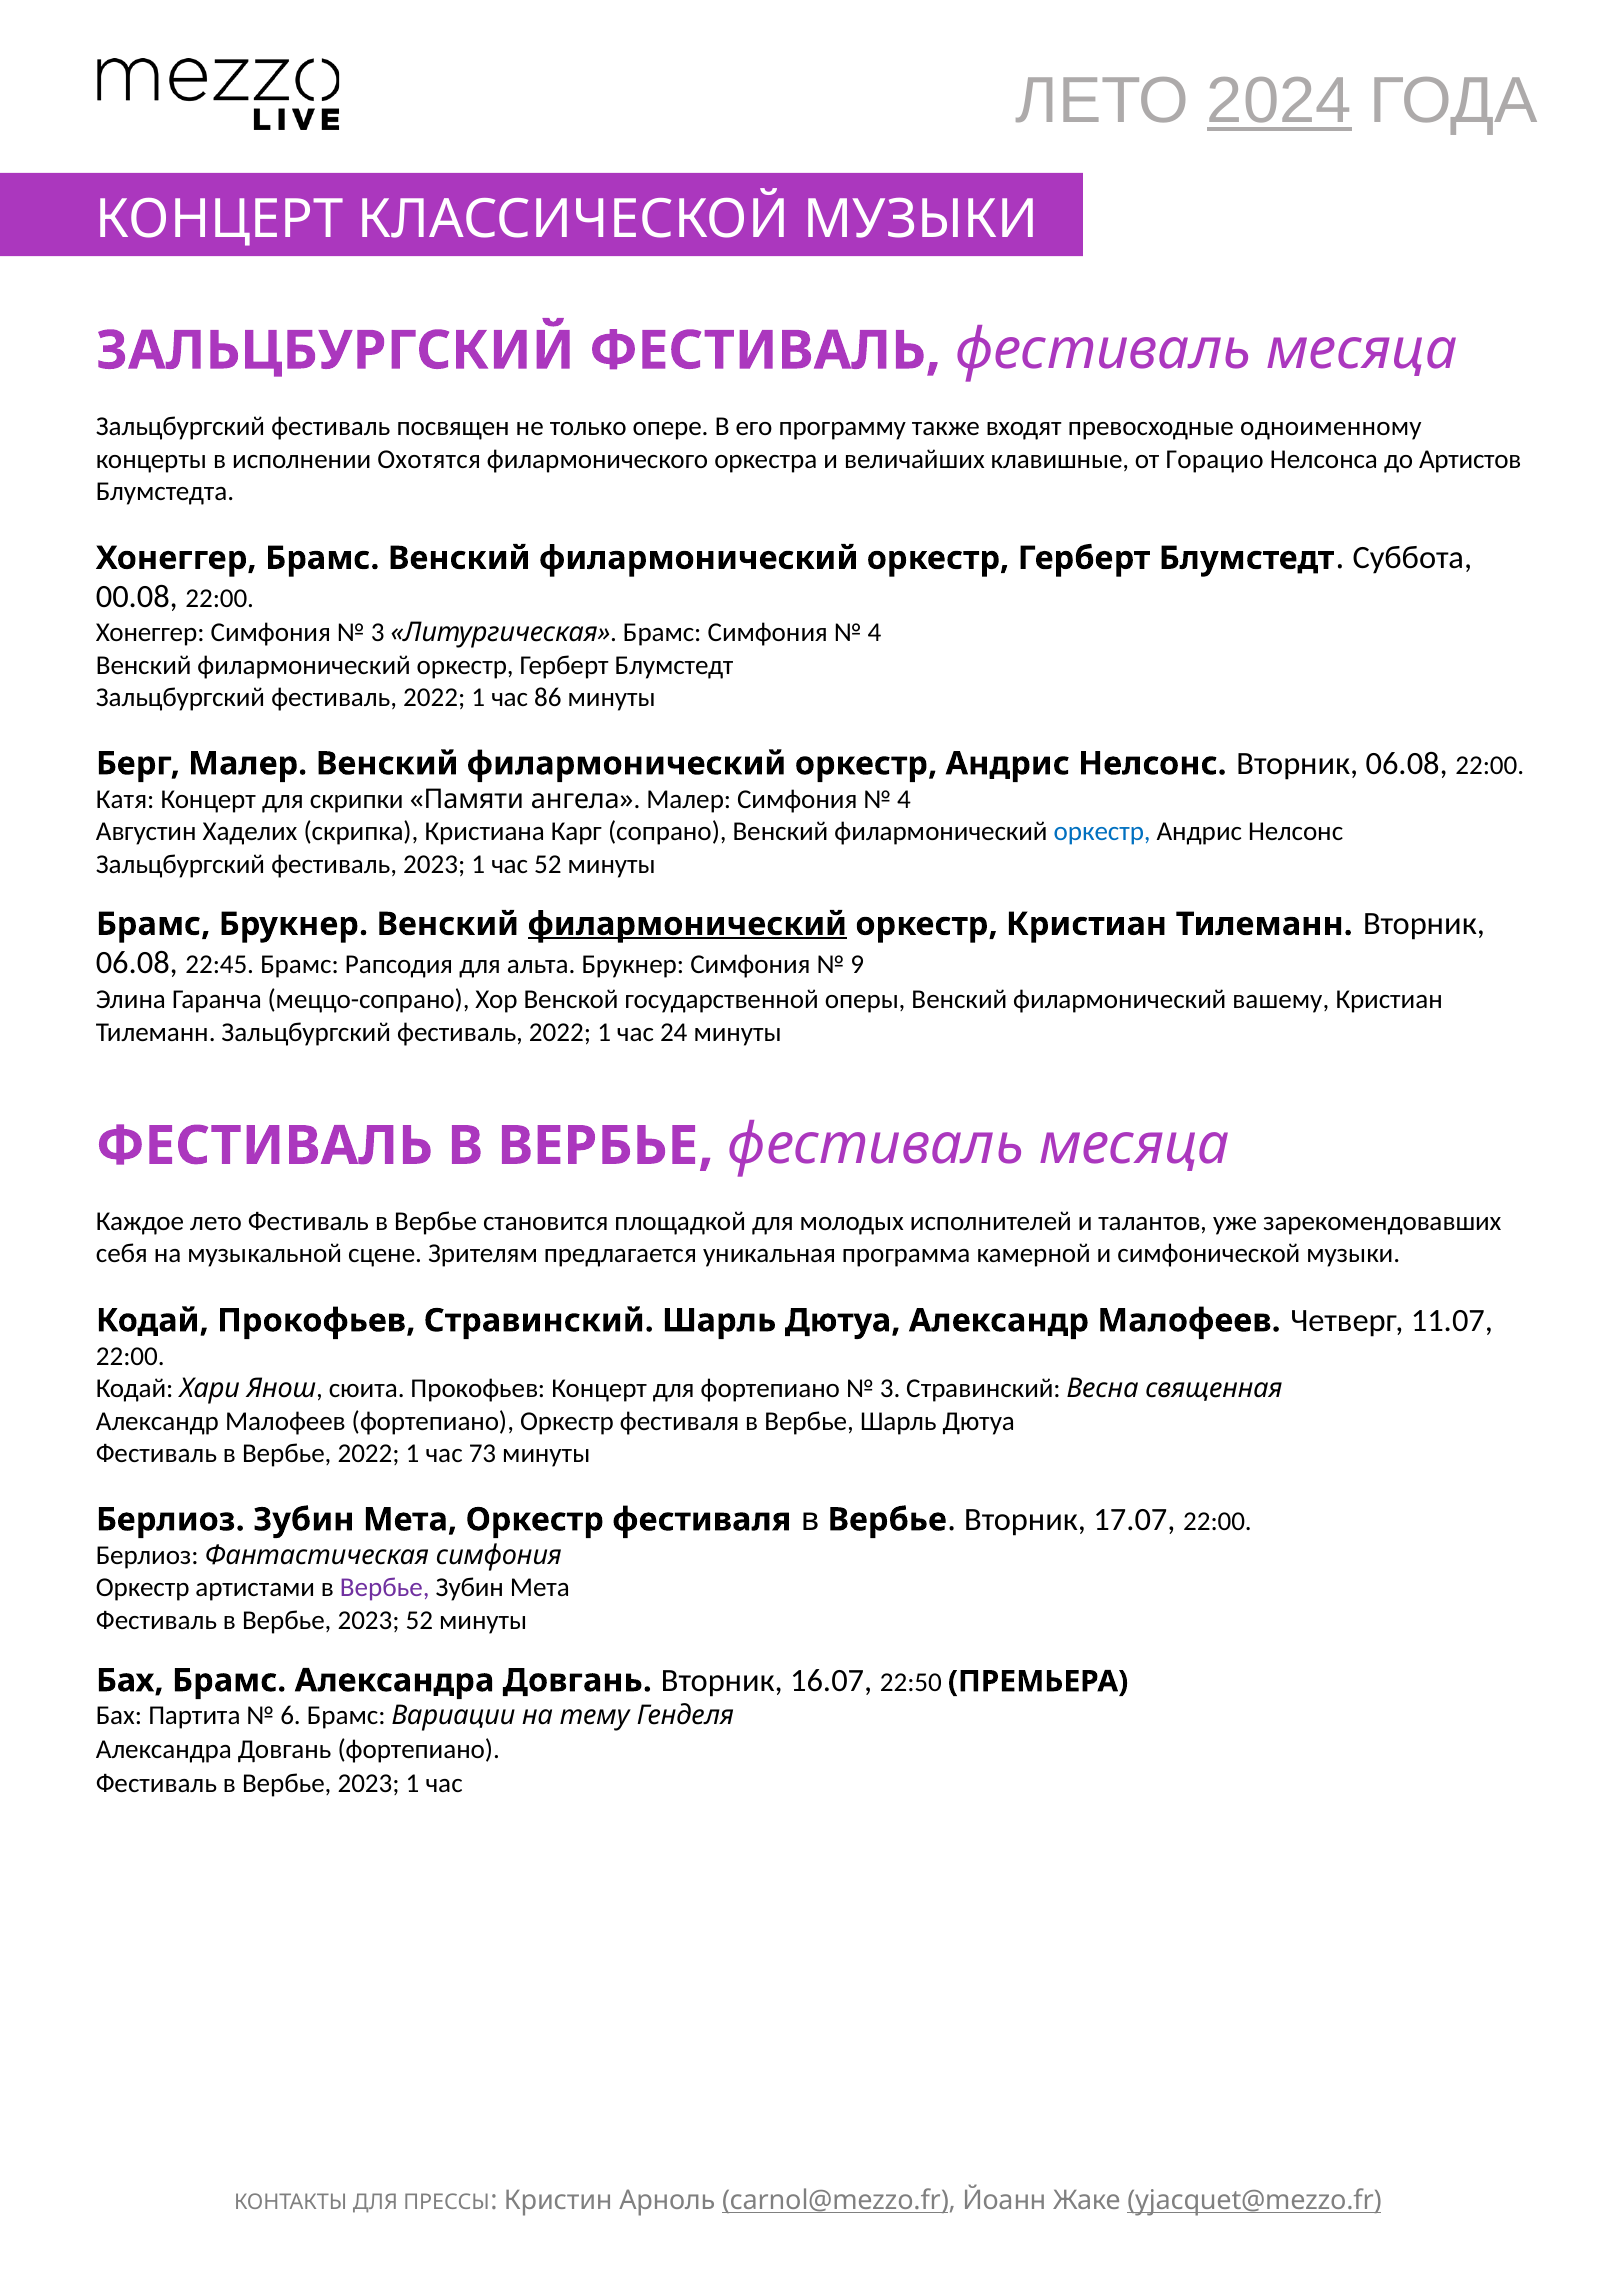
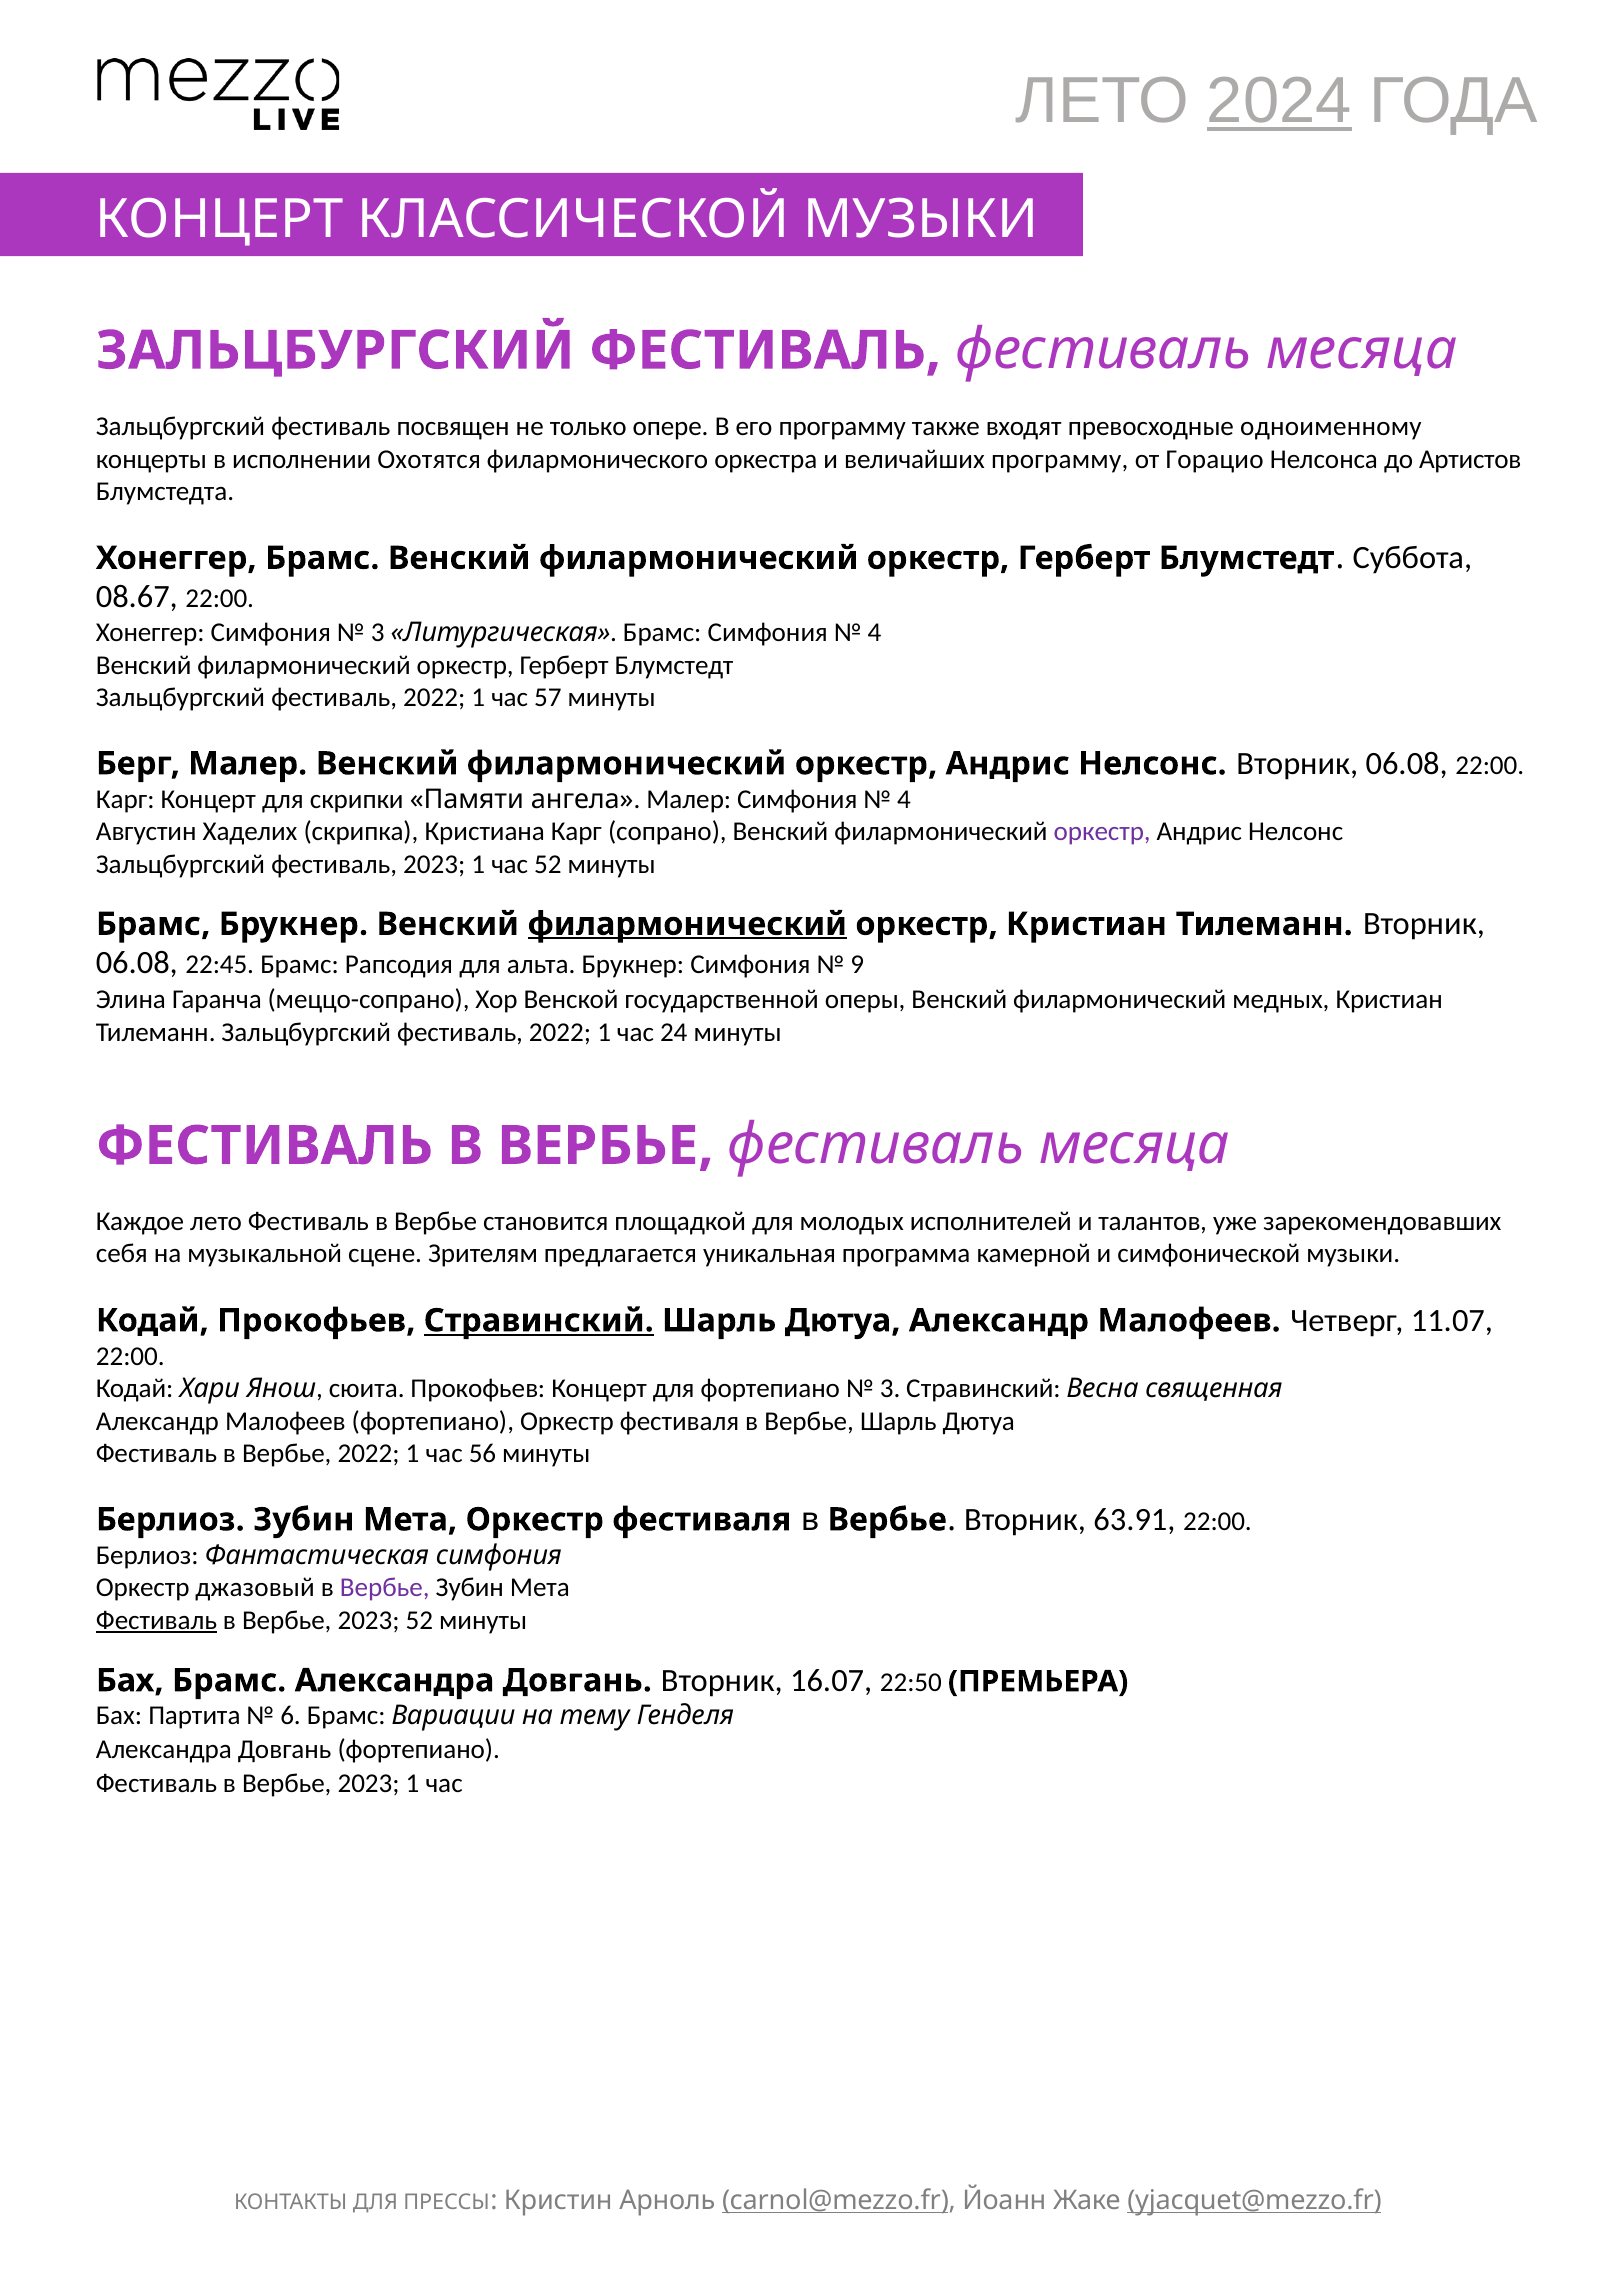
величайших клавишные: клавишные -> программу (1060, 459)
00.08: 00.08 -> 08.67 (137, 597)
86: 86 -> 57 (548, 698)
Катя: Катя -> Карг (125, 799)
оркестр colour: blue -> purple (1102, 832)
вашему: вашему -> медных (1281, 1000)
Стравинский underline: none -> present (539, 1321)
73: 73 -> 56 (482, 1454)
17.07: 17.07 -> 63.91 (1134, 1520)
артистами: артистами -> джазовый (255, 1588)
Фестиваль underline: none -> present (156, 1621)
